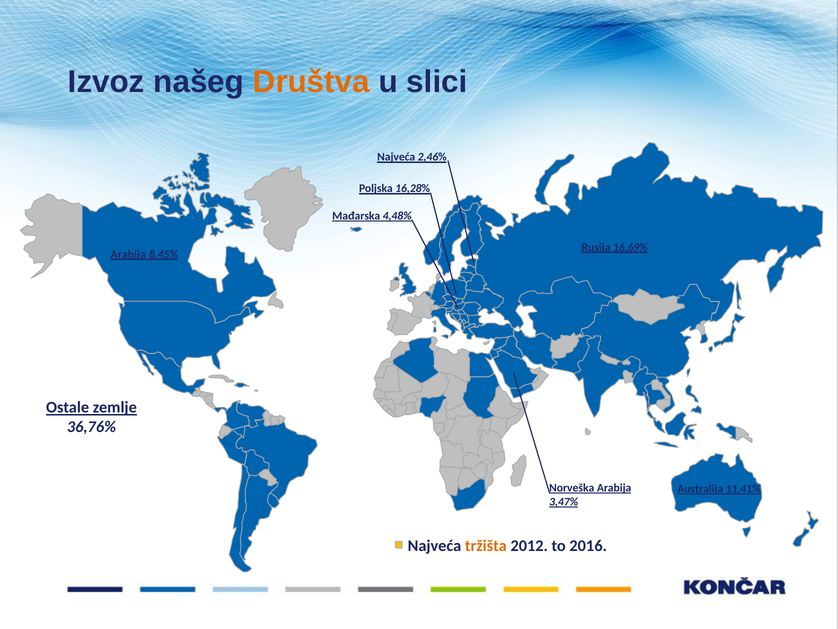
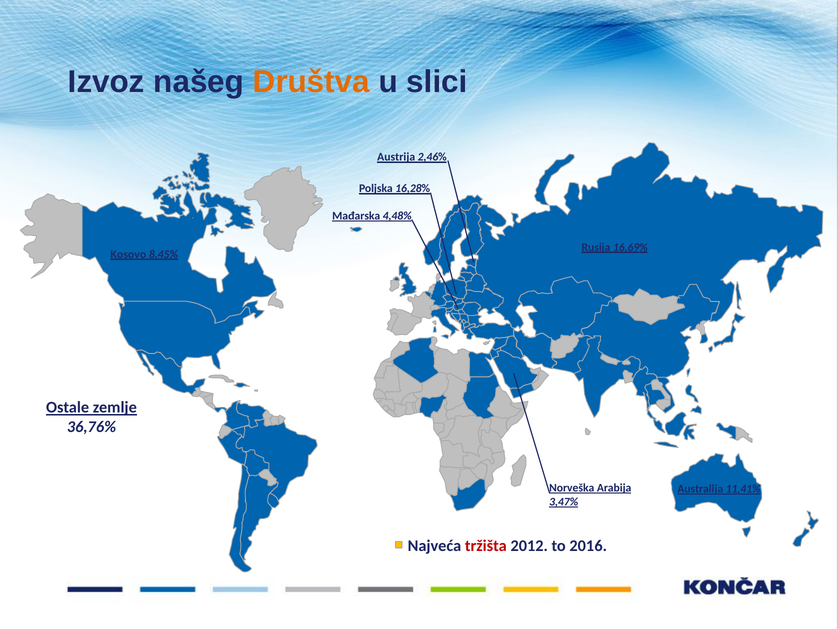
Najveća: Najveća -> Austrija (396, 157)
Arabija: Arabija -> Kosovo (128, 254)
tržišta colour: orange -> red (486, 545)
